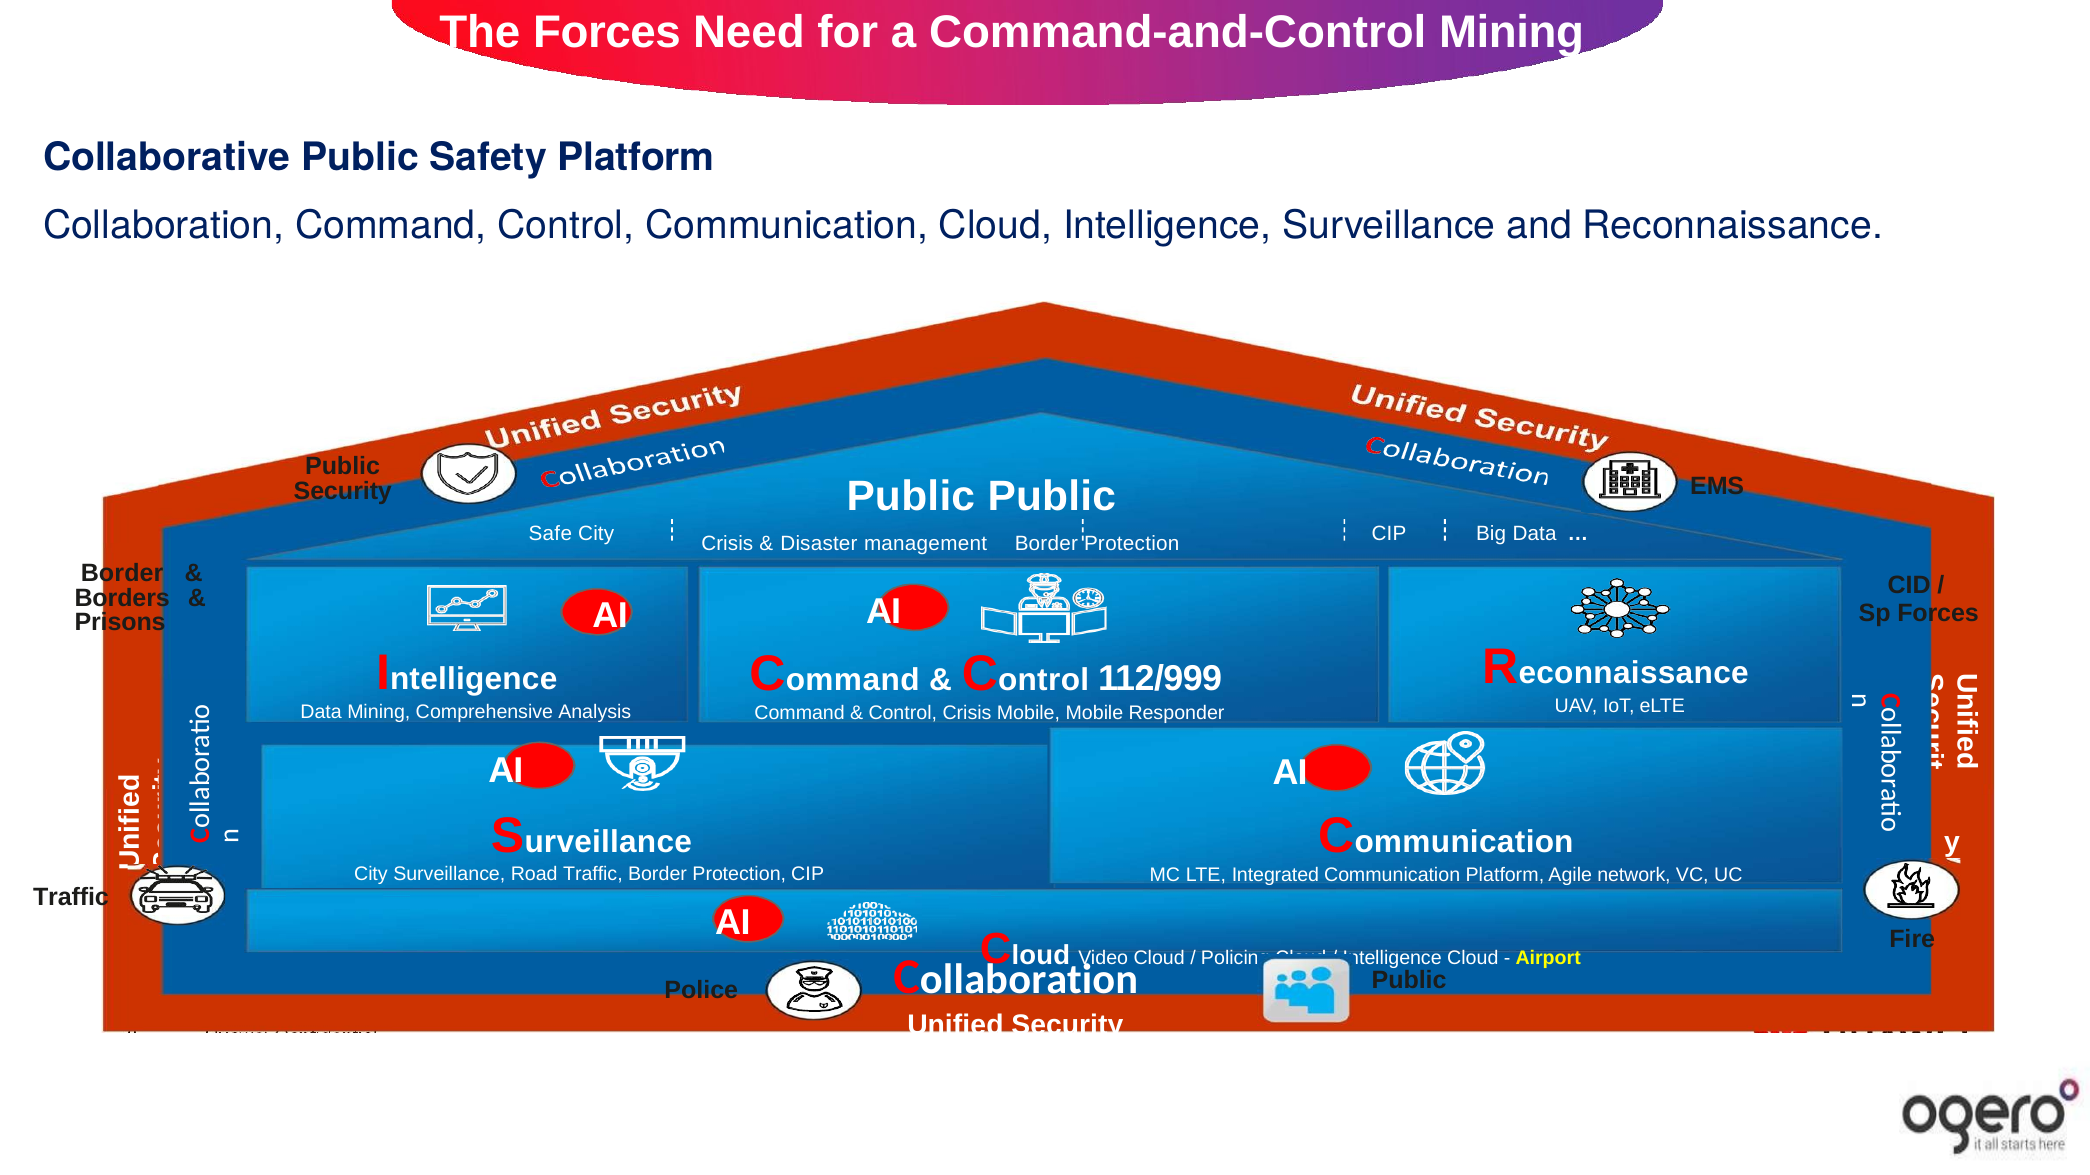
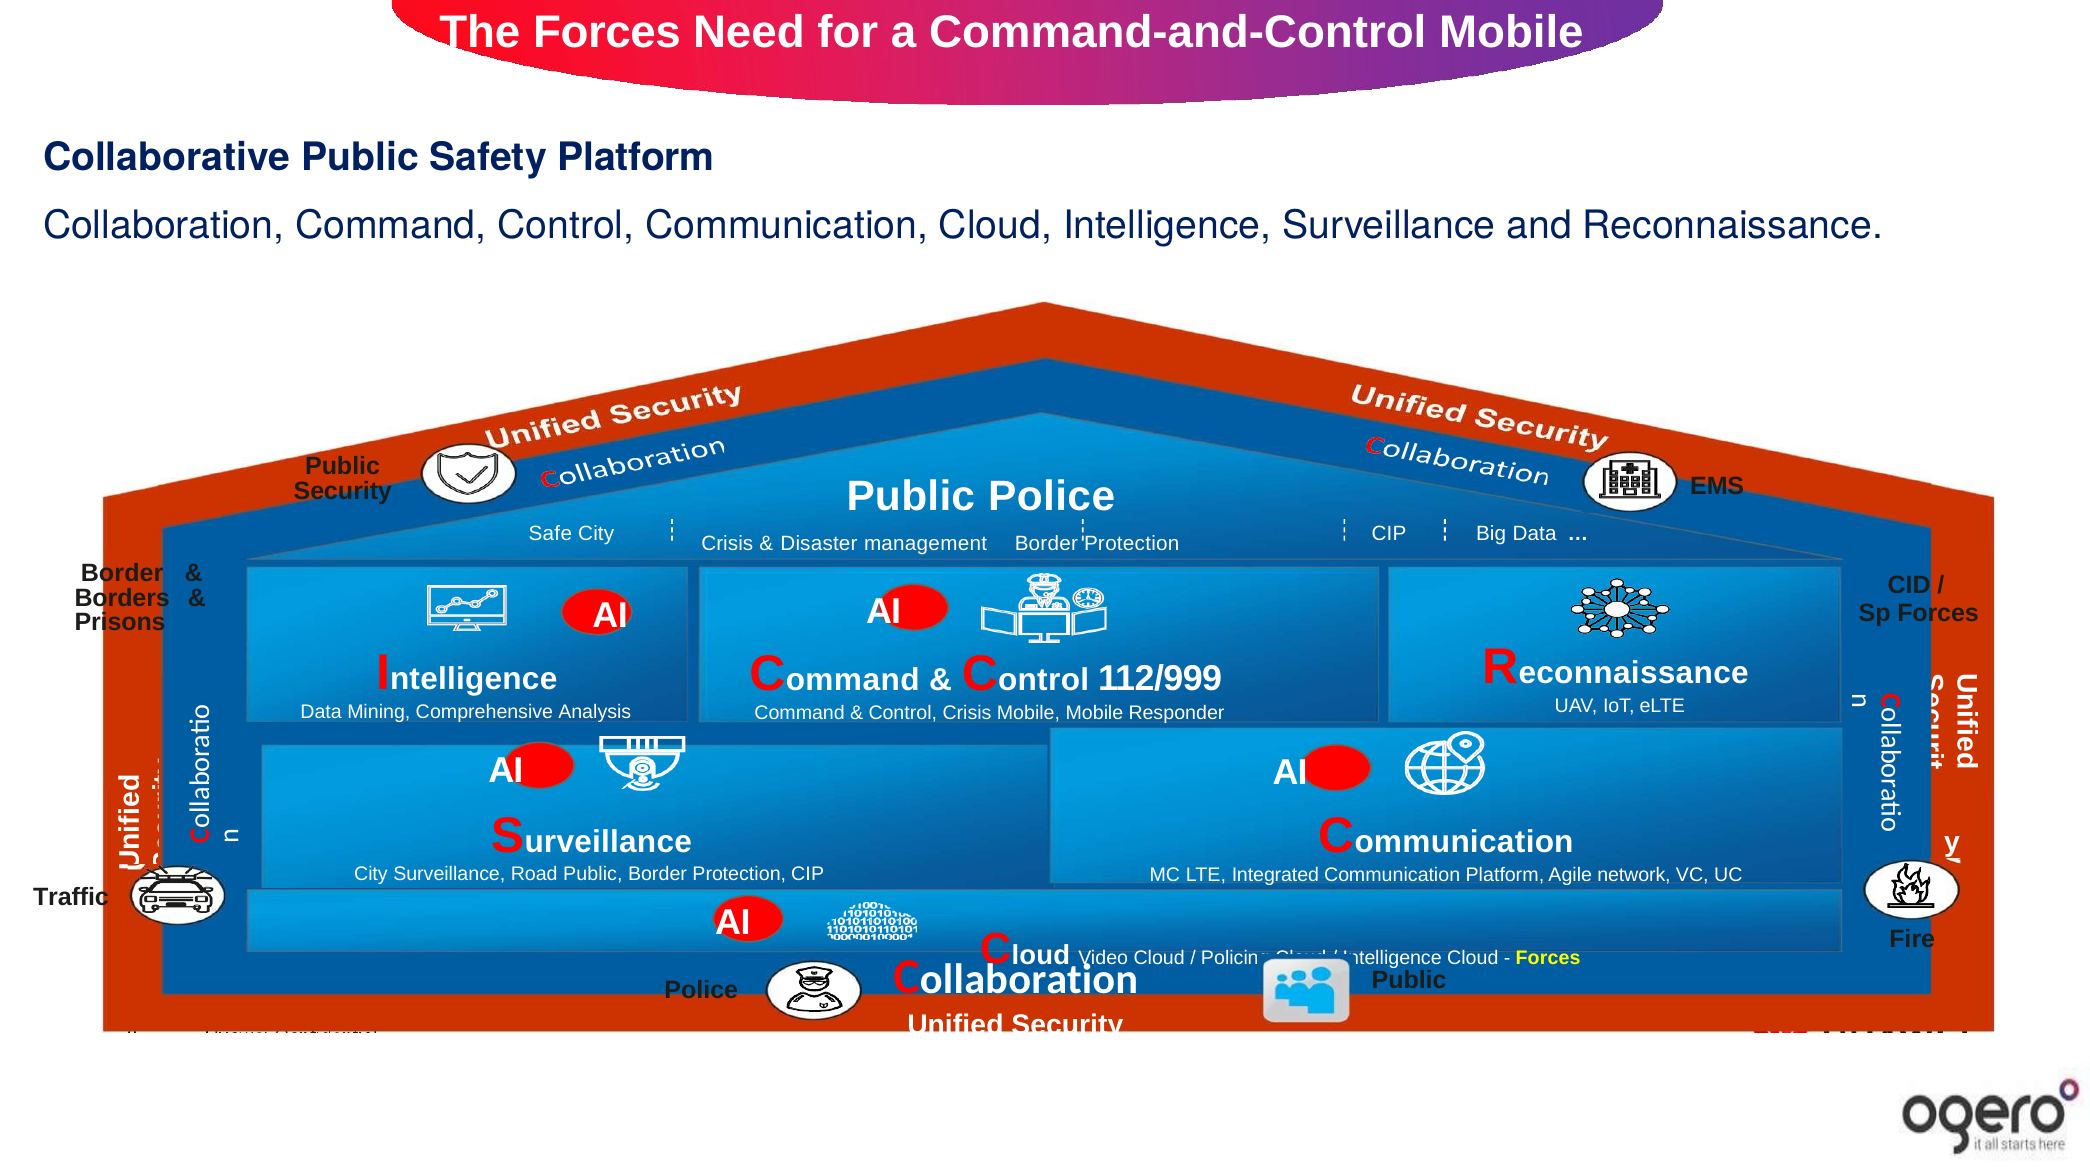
Command-and-Control Mining: Mining -> Mobile (1511, 33)
Public Public: Public -> Police (1052, 497)
Road Traffic: Traffic -> Public (593, 875)
Airport: Airport -> Forces (1548, 959)
